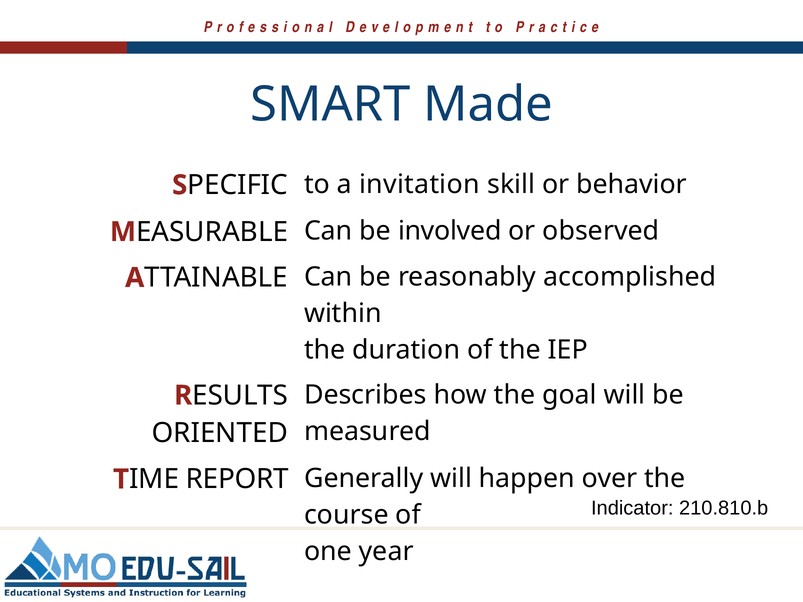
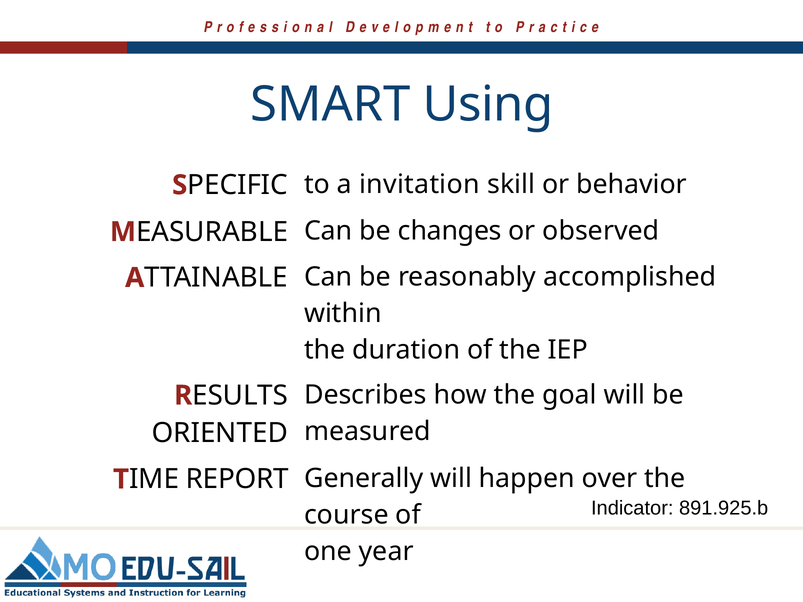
Made: Made -> Using (488, 104)
involved: involved -> changes (450, 231)
210.810.b: 210.810.b -> 891.925.b (724, 508)
